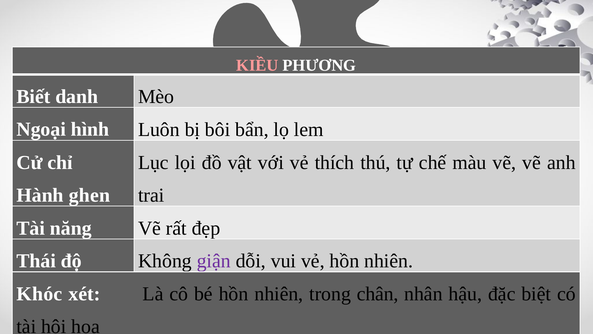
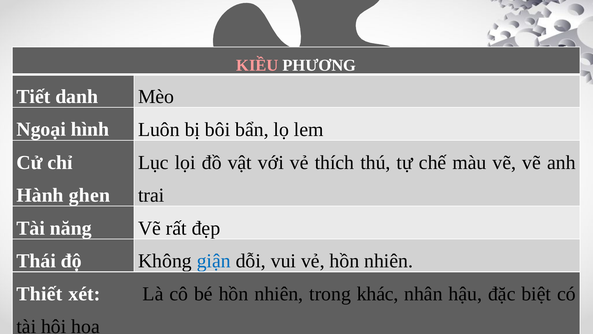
Biết: Biết -> Tiết (33, 96)
giận colour: purple -> blue (214, 261)
Khóc: Khóc -> Thiết (39, 293)
chân: chân -> khác (378, 293)
